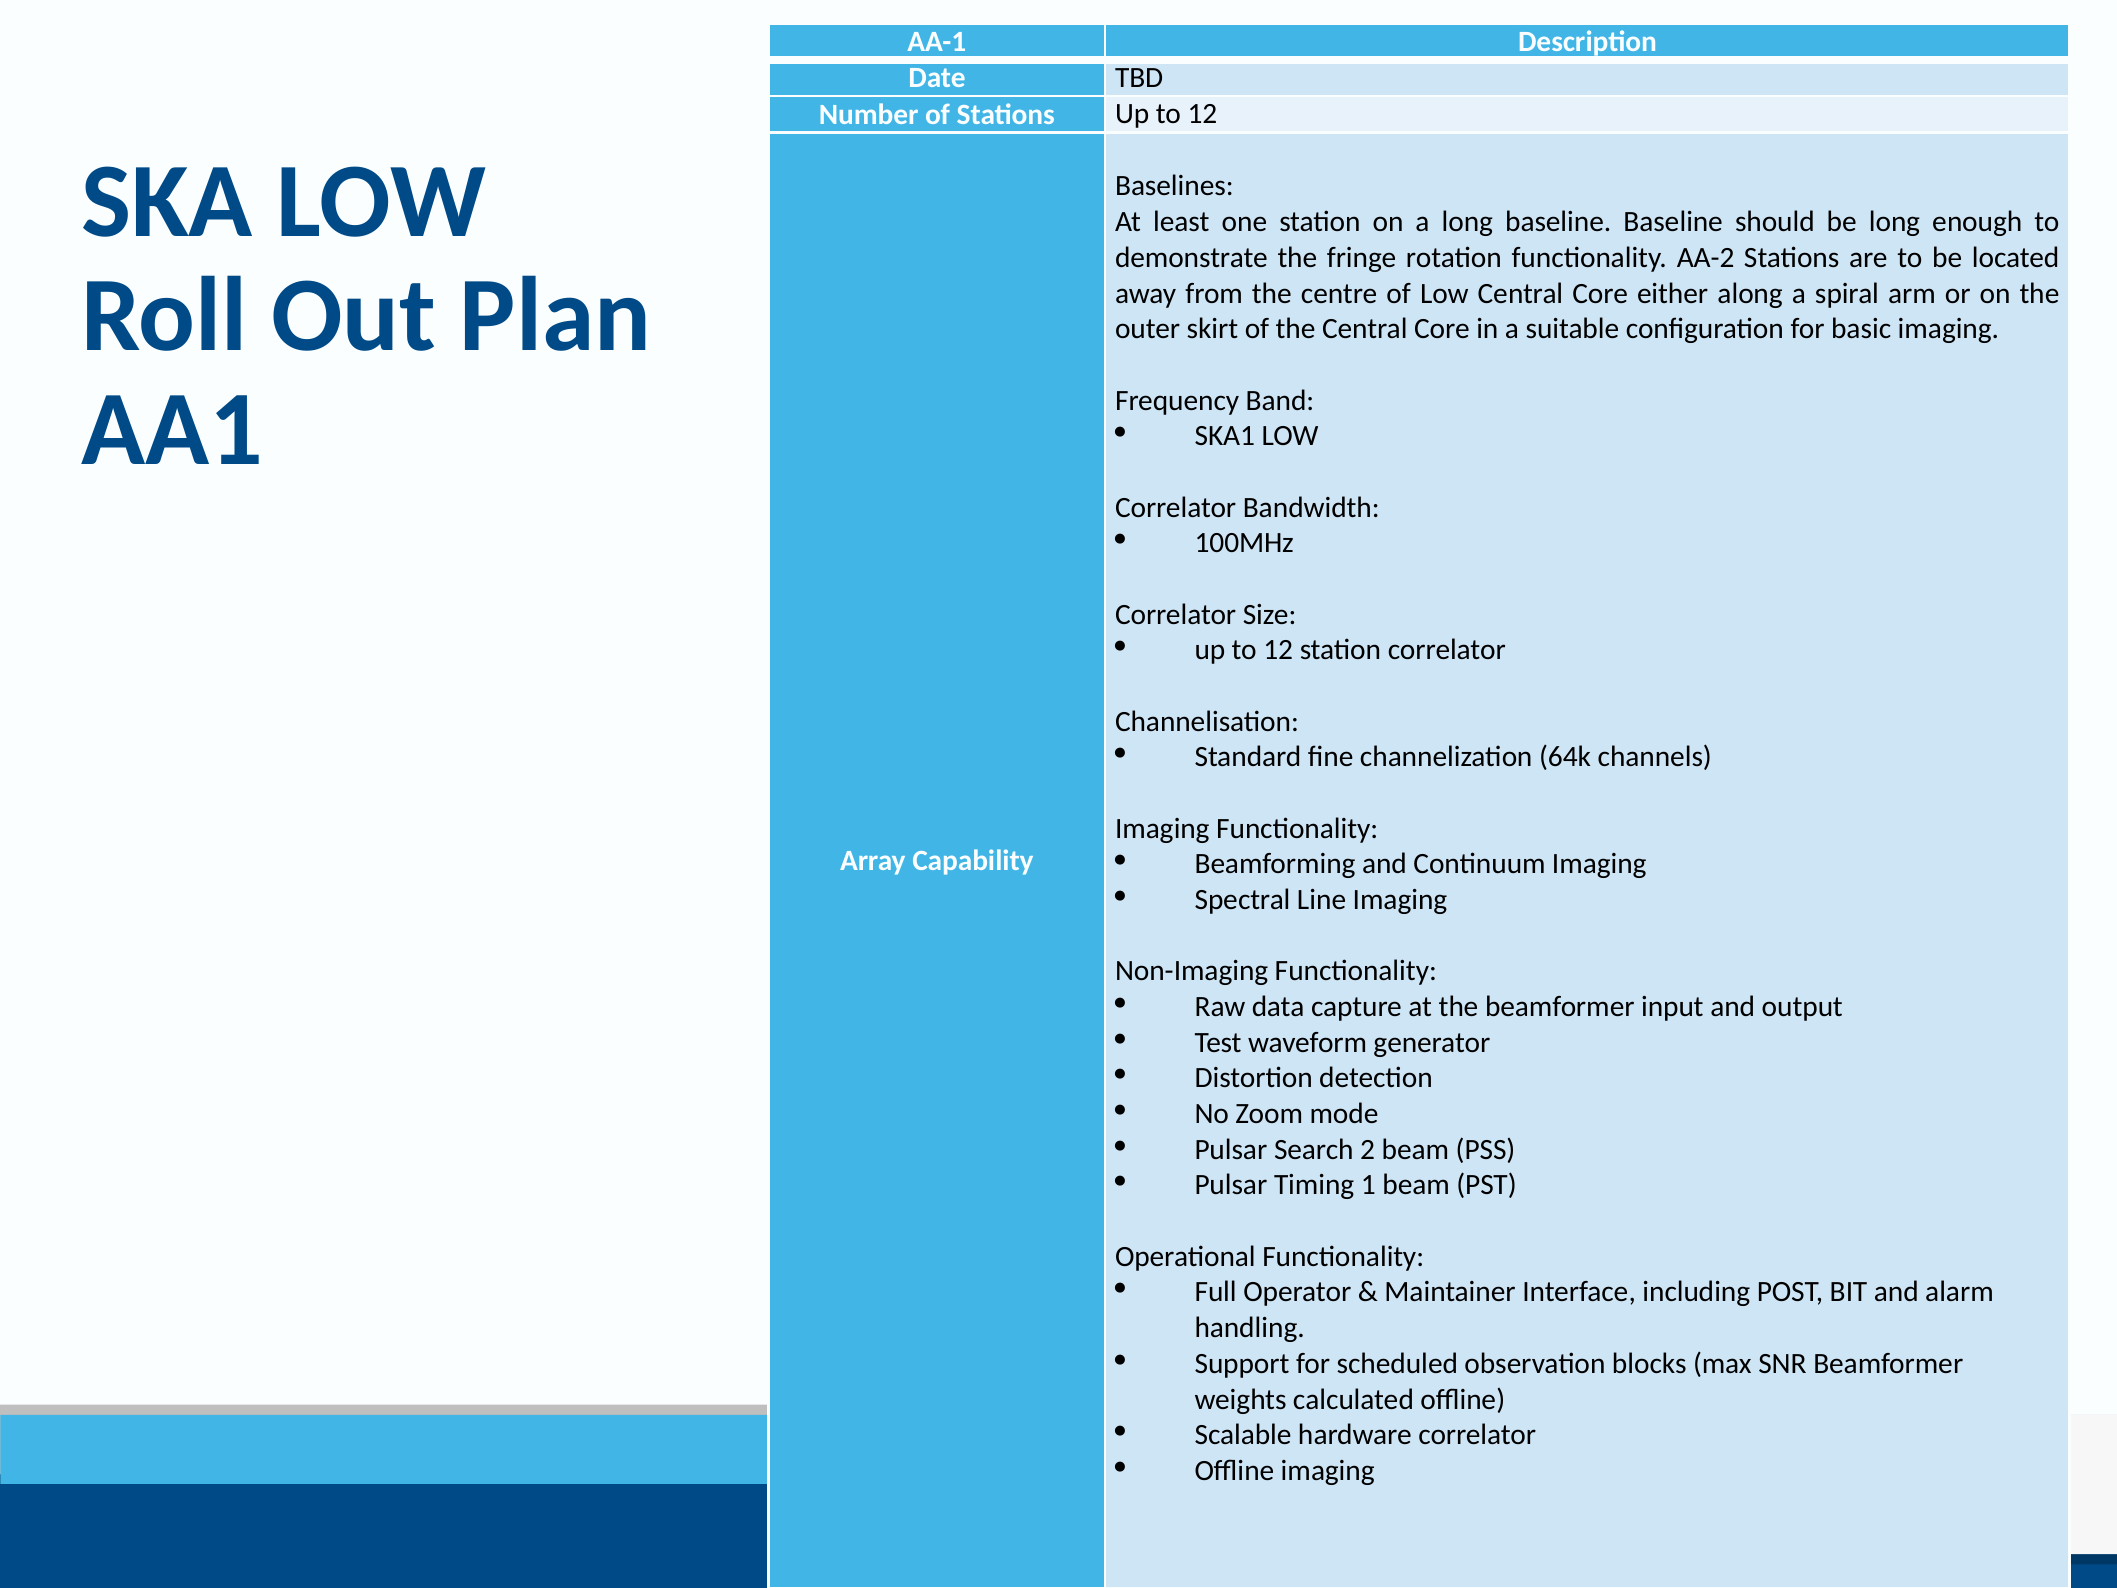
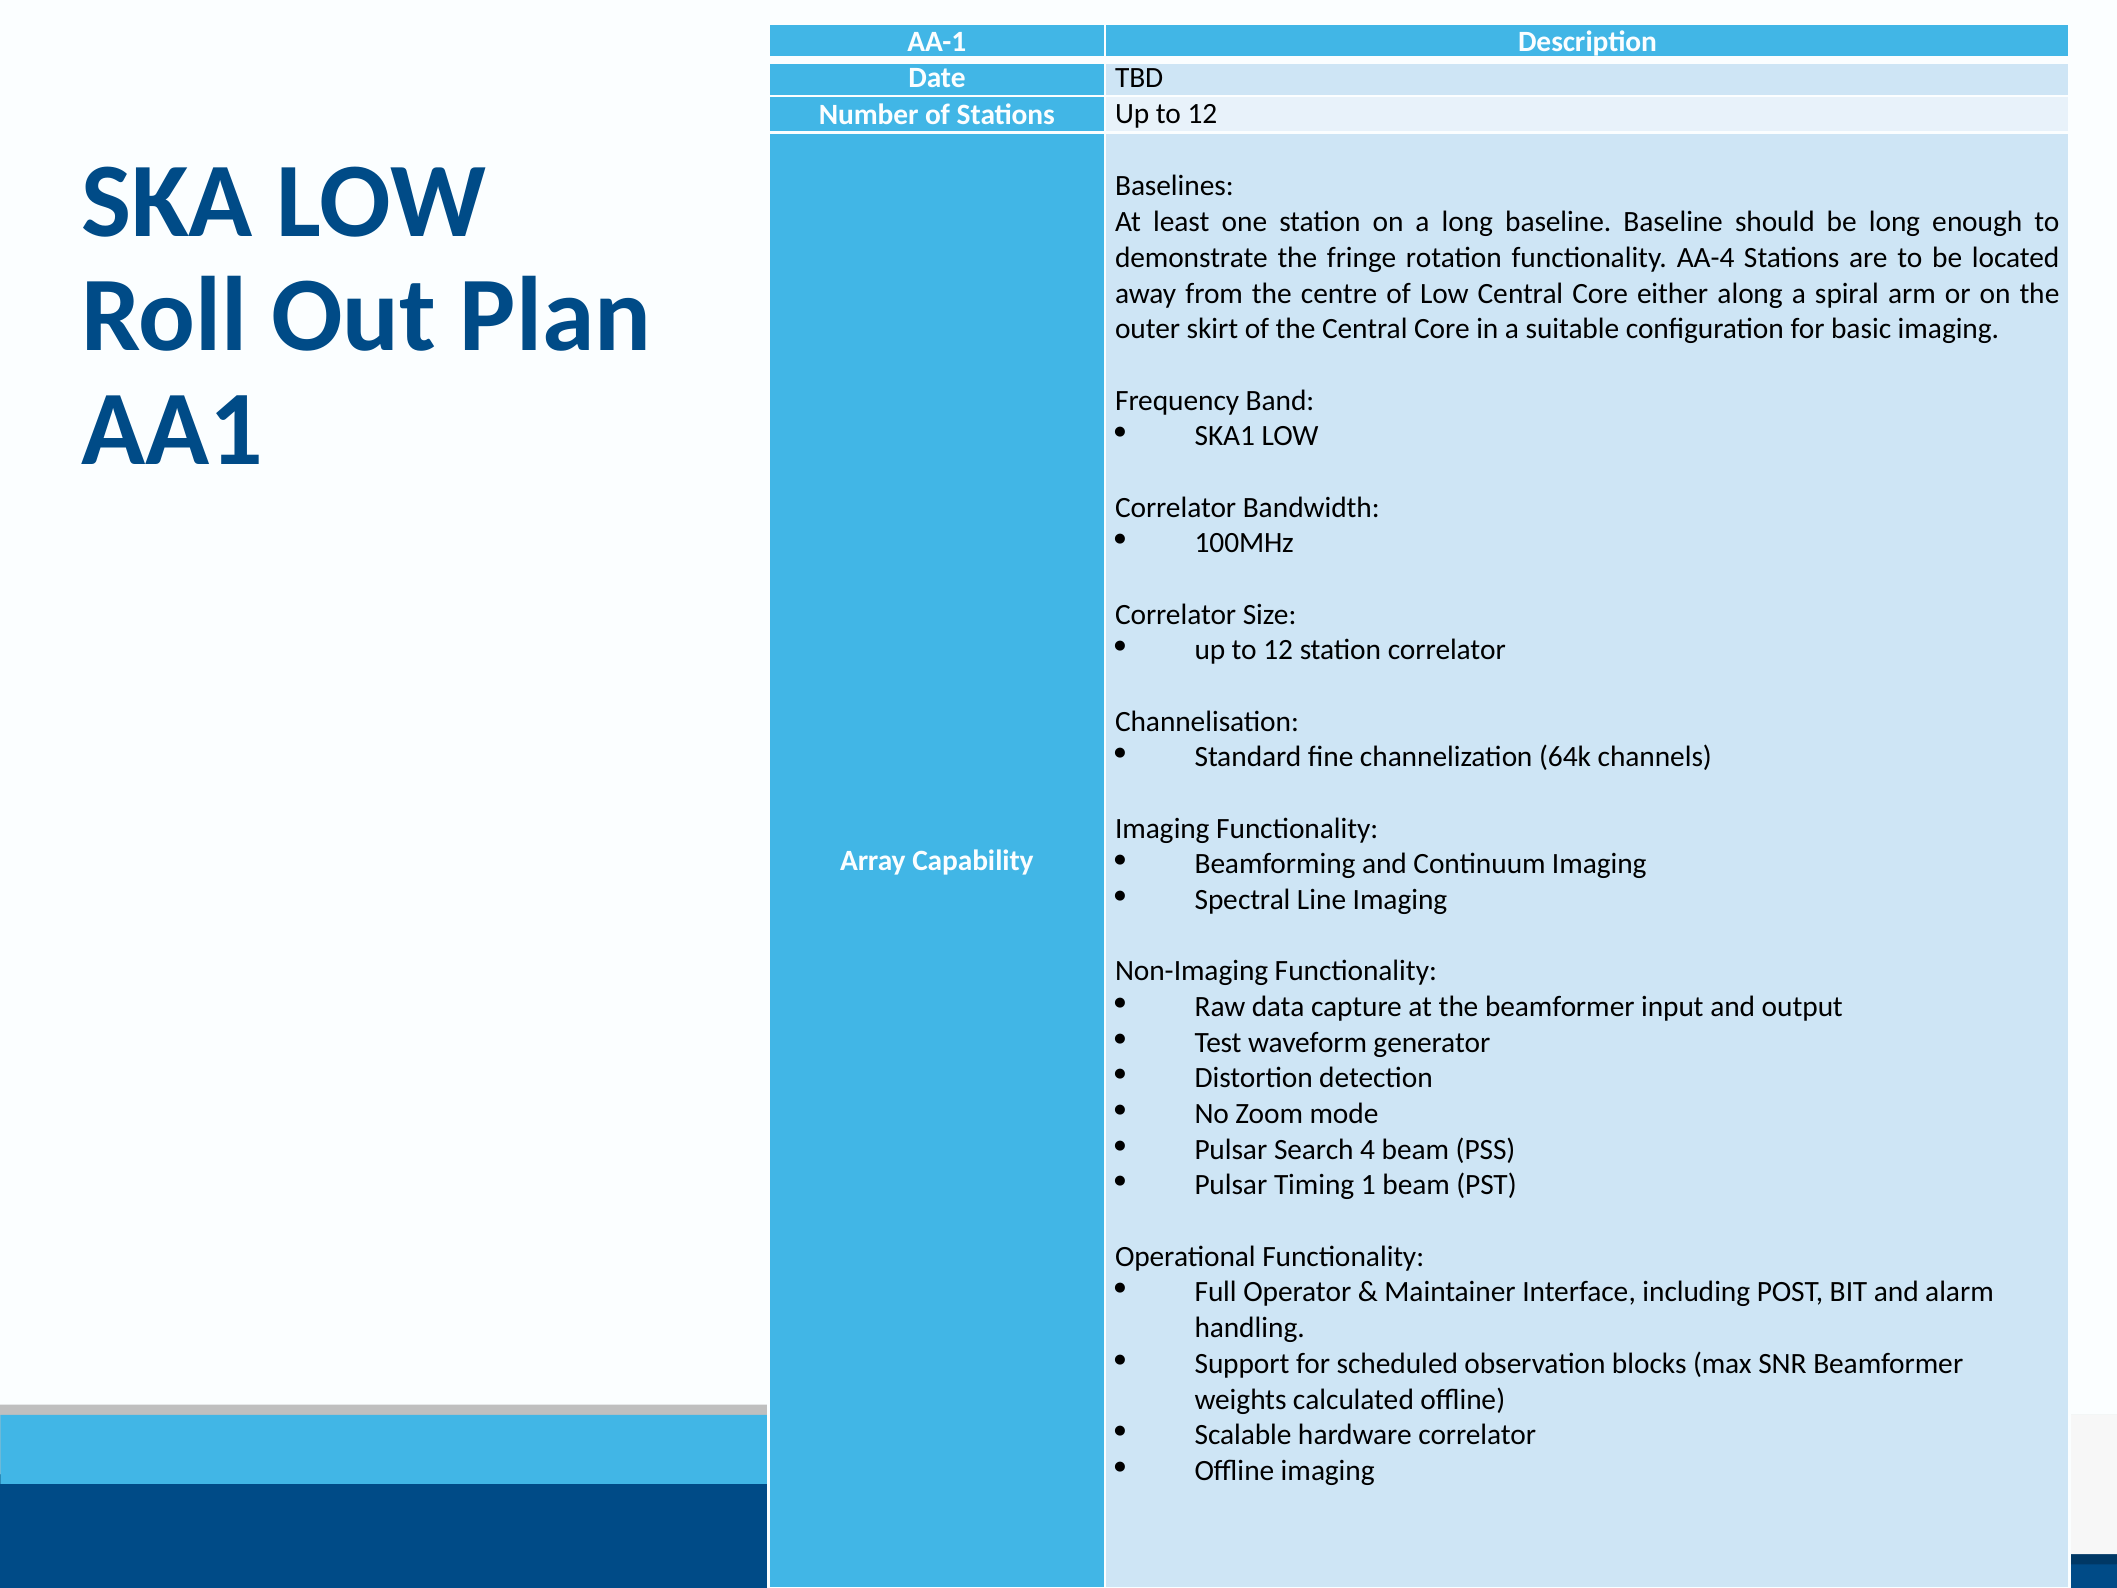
AA-2: AA-2 -> AA-4 (1706, 258)
2: 2 -> 4 (1367, 1149)
